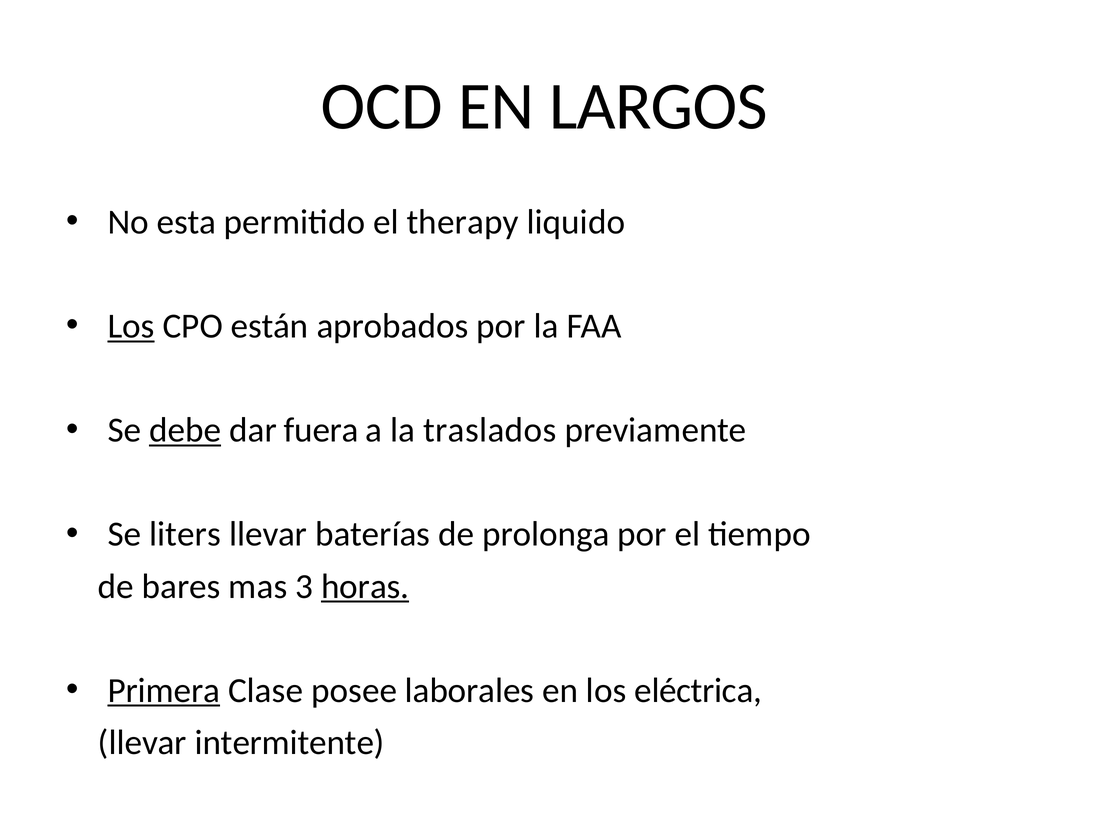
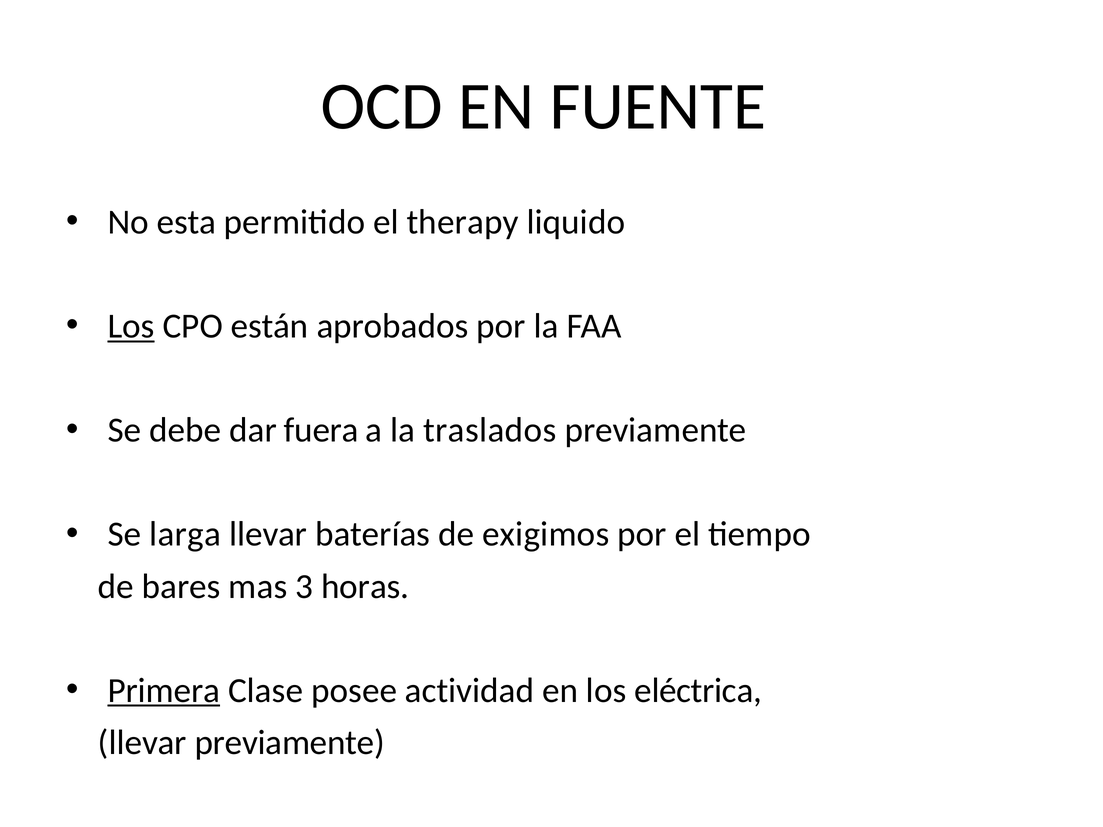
LARGOS: LARGOS -> FUENTE (658, 107)
debe underline: present -> none (185, 430)
liters: liters -> larga (185, 535)
prolonga: prolonga -> exigimos (546, 535)
horas underline: present -> none (365, 587)
laborales: laborales -> actividad (470, 691)
llevar intermitente: intermitente -> previamente (290, 743)
